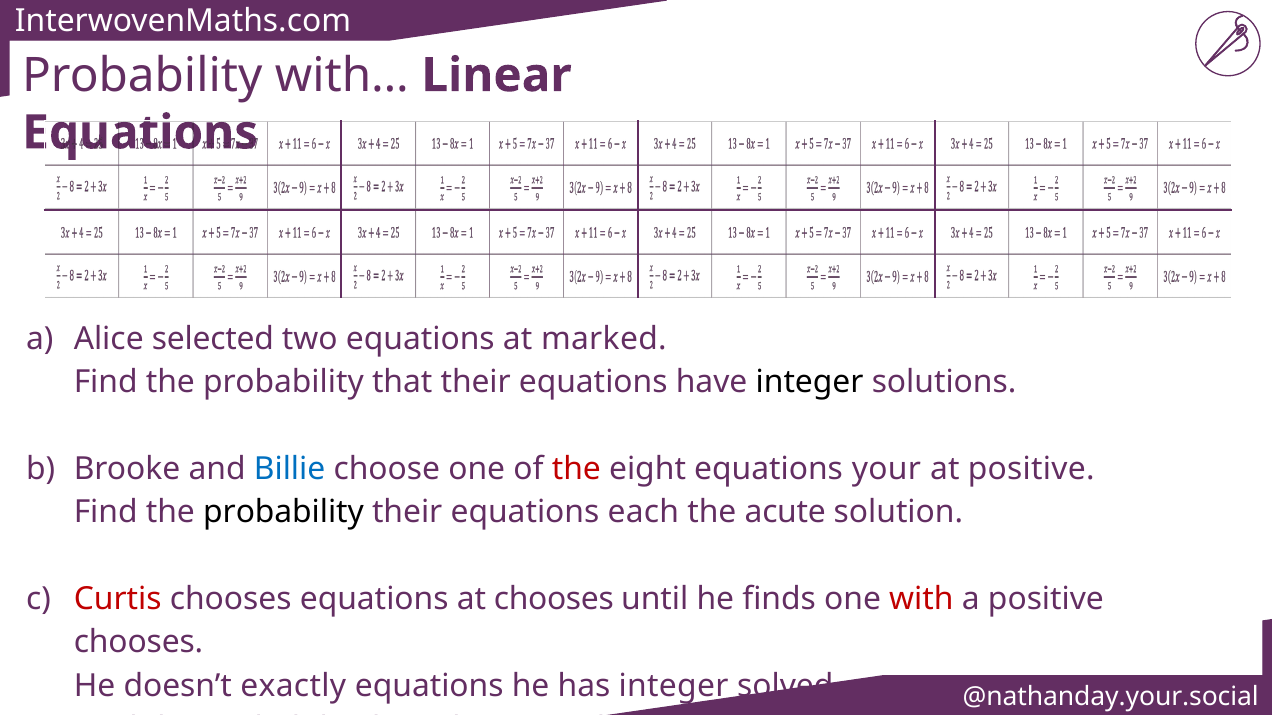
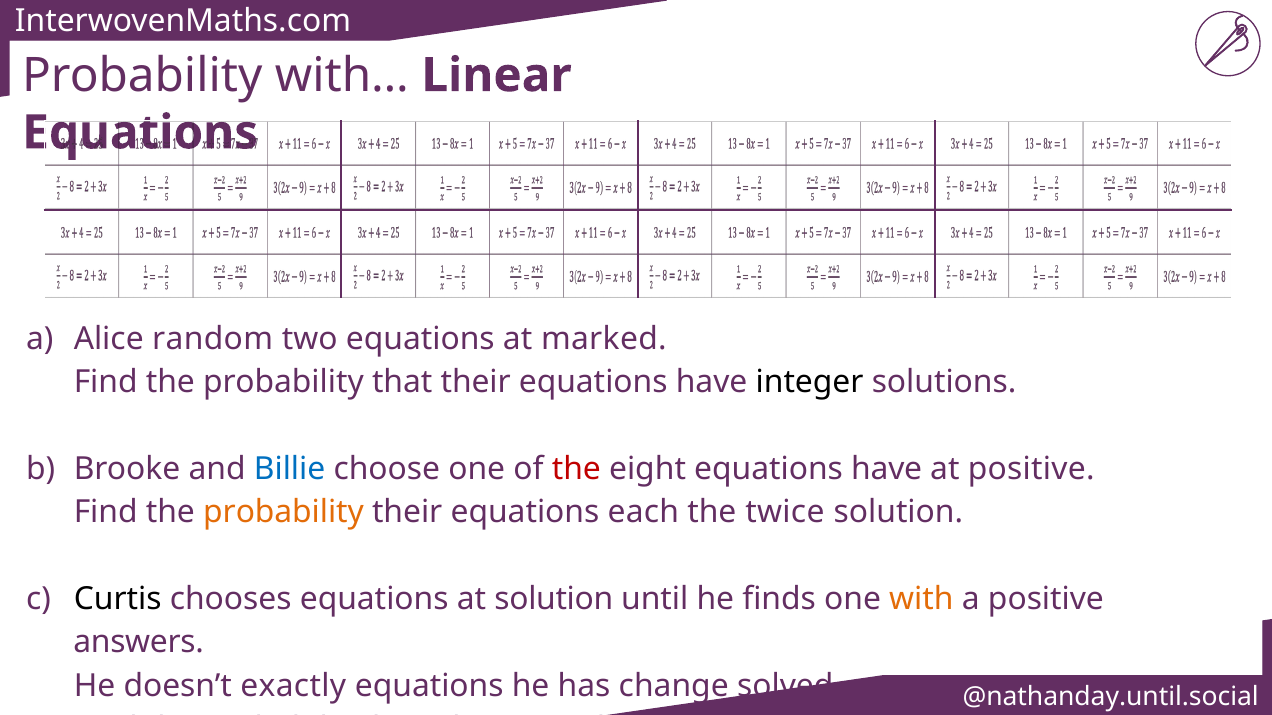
selected: selected -> random (213, 339)
eight equations your: your -> have (887, 469)
probability colour: black -> orange (283, 513)
acute: acute -> twice (785, 513)
Curtis colour: red -> black (118, 599)
at chooses: chooses -> solution (554, 599)
with colour: red -> orange (921, 599)
chooses: chooses -> answers (139, 643)
has integer: integer -> change (674, 686)
@nathanday.your.social: @nathanday.your.social -> @nathanday.until.social (1111, 697)
